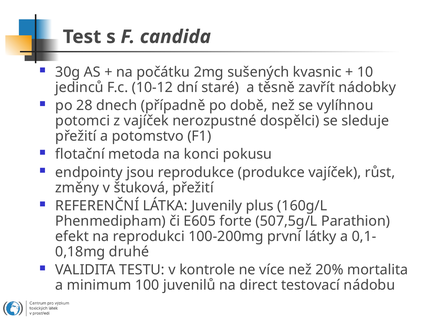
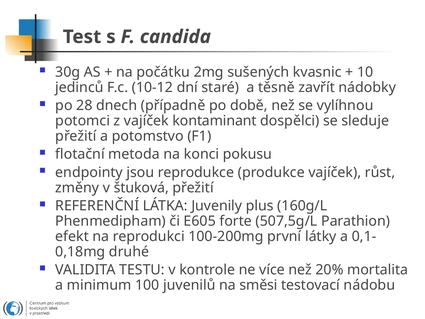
nerozpustné: nerozpustné -> kontaminant (215, 121)
direct: direct -> směsi (259, 285)
